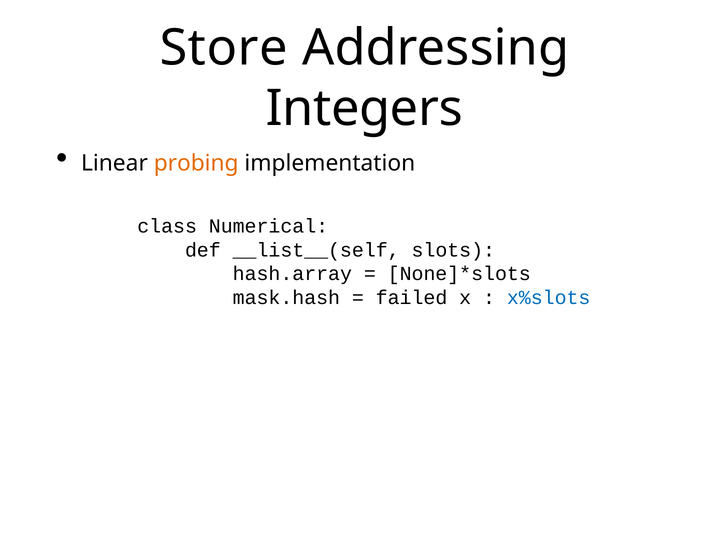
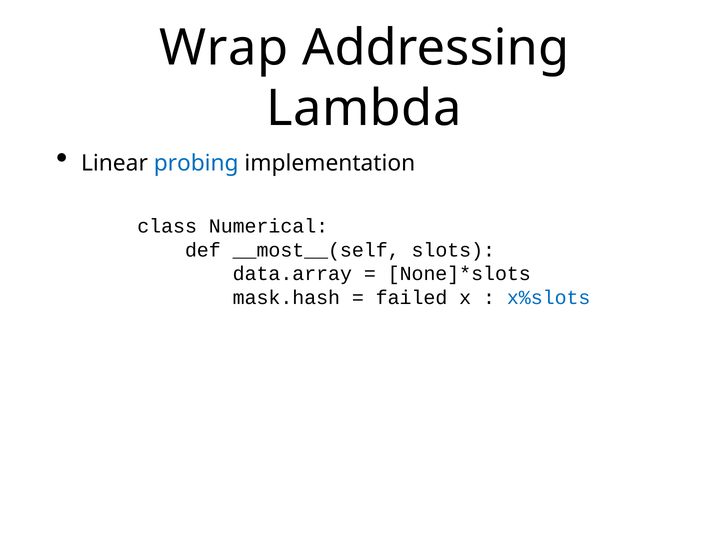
Store: Store -> Wrap (224, 48)
Integers: Integers -> Lambda (364, 109)
probing colour: orange -> blue (196, 163)
__list__(self: __list__(self -> __most__(self (316, 250)
hash.array: hash.array -> data.array (292, 274)
